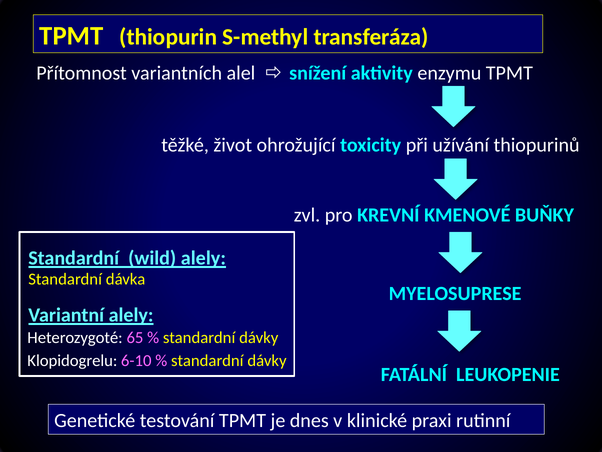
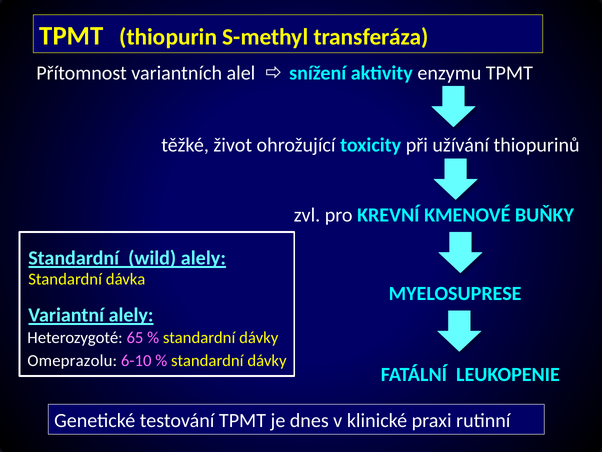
Klopidogrelu: Klopidogrelu -> Omeprazolu (72, 360)
